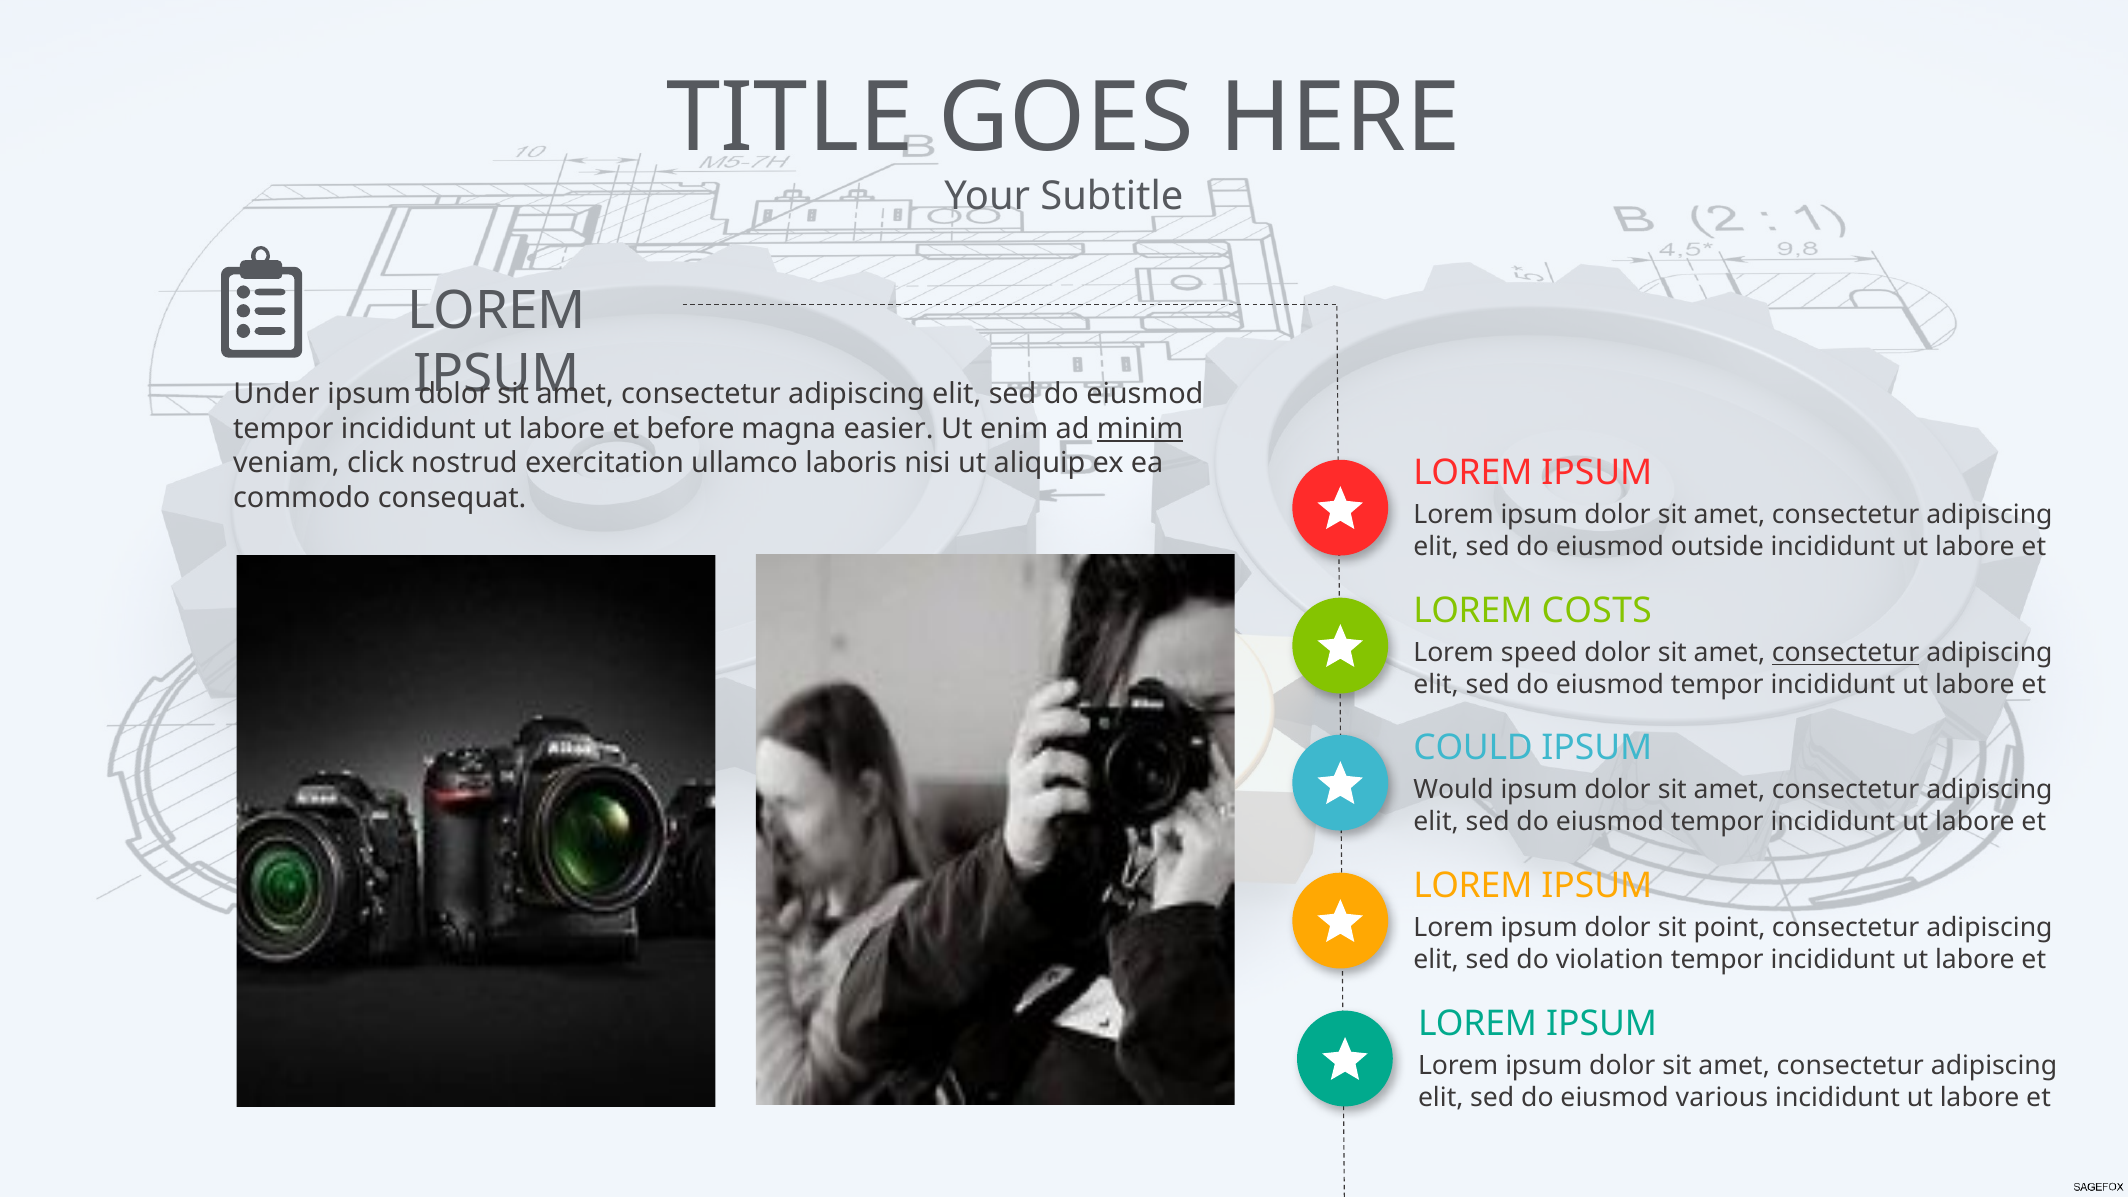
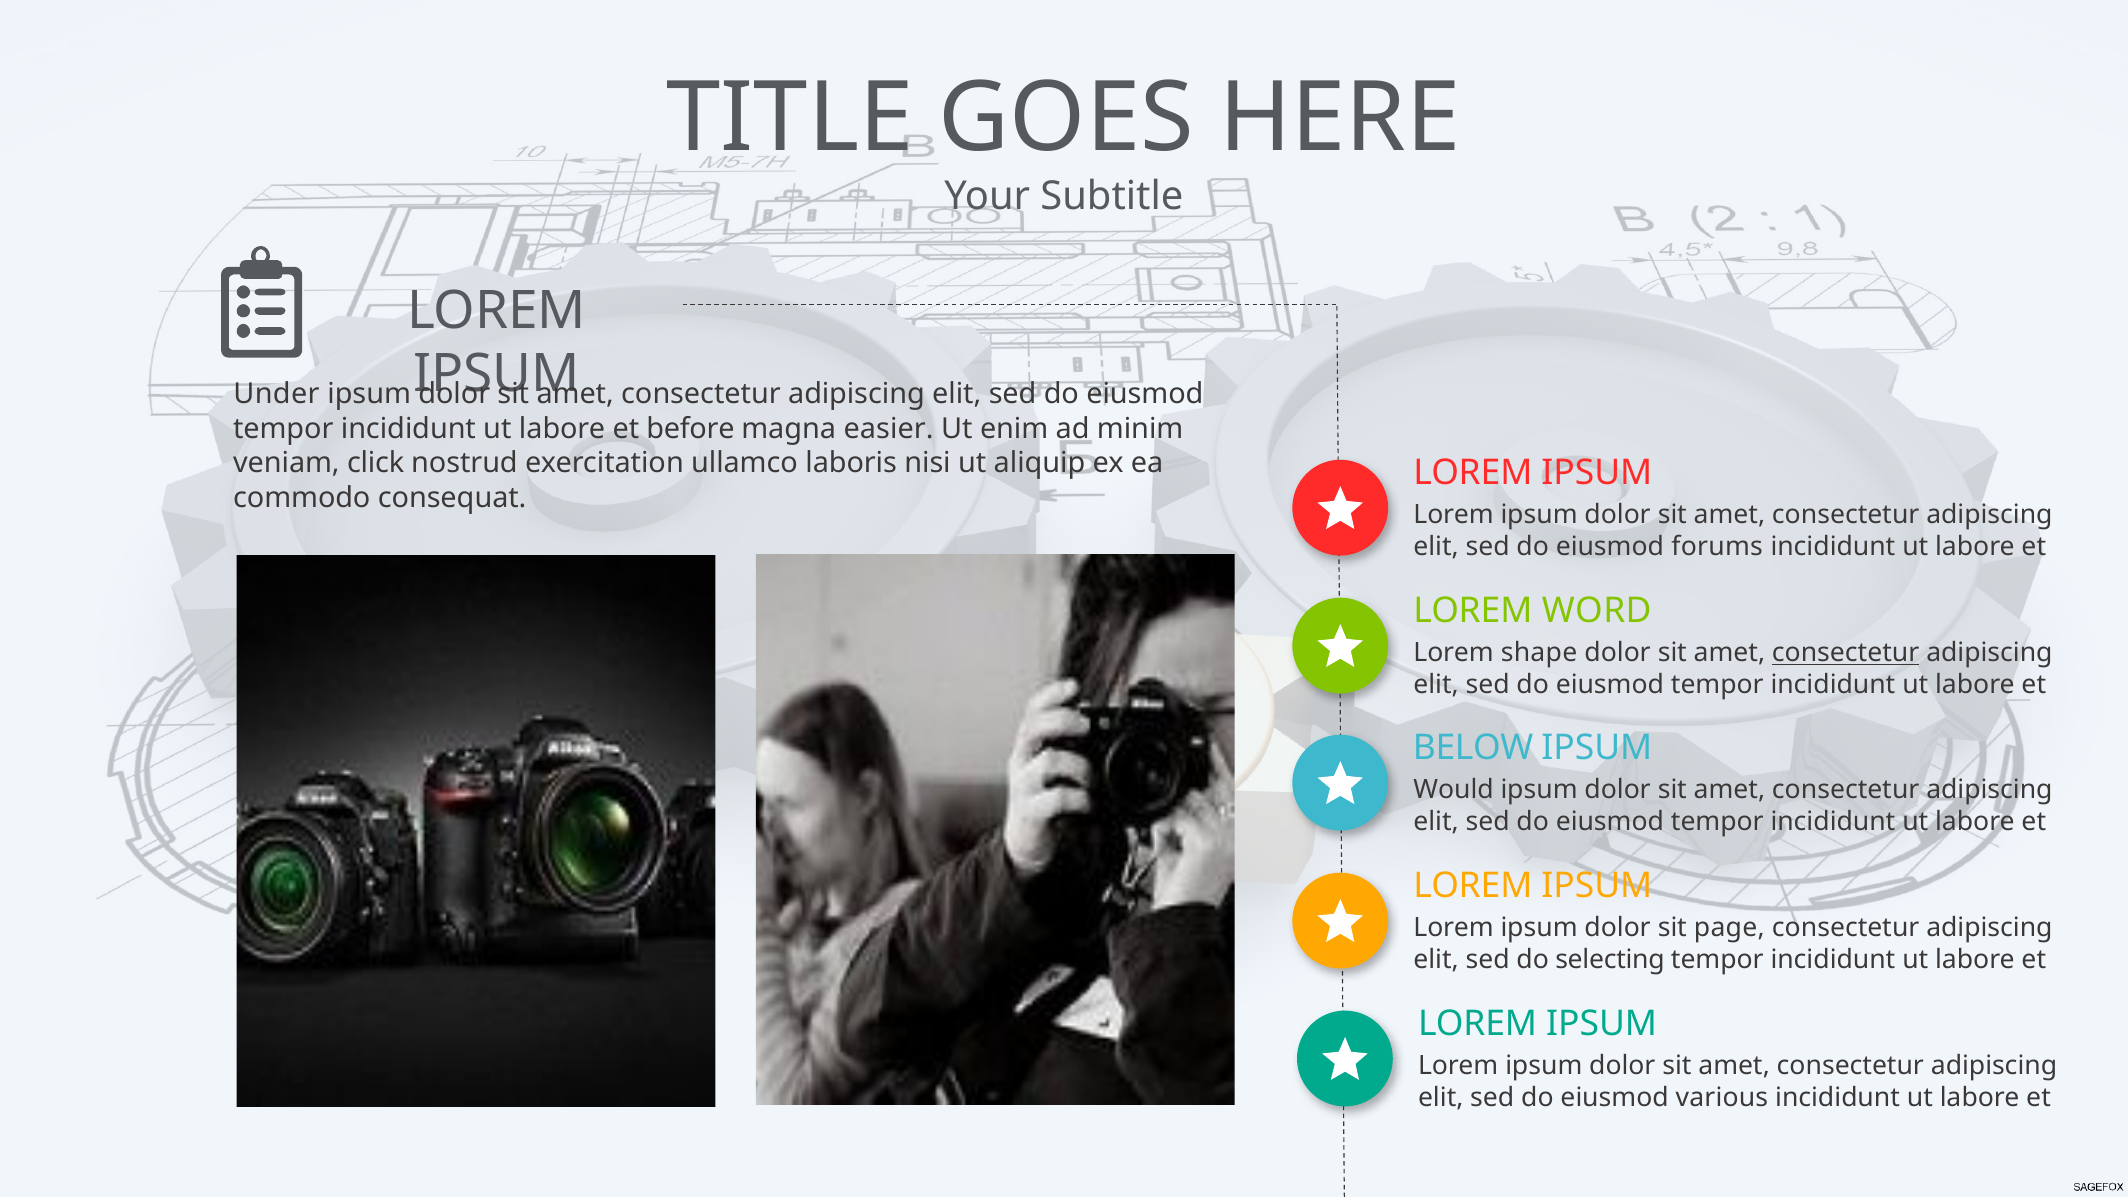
minim underline: present -> none (1140, 429)
outside: outside -> forums (1717, 547)
COSTS: COSTS -> WORD (1597, 611)
speed: speed -> shape (1539, 653)
COULD: COULD -> BELOW (1473, 748)
point: point -> page (1729, 928)
violation: violation -> selecting (1610, 960)
